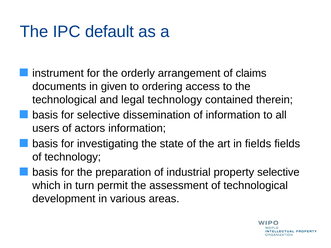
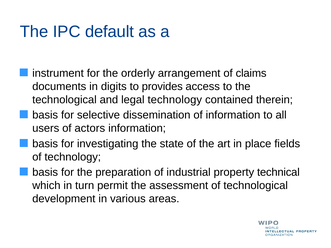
given: given -> digits (114, 86)
ordering: ordering -> provides (162, 86)
in fields: fields -> place (258, 144)
property selective: selective -> technical (278, 173)
